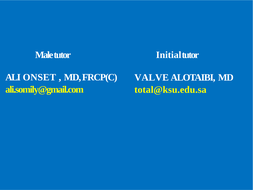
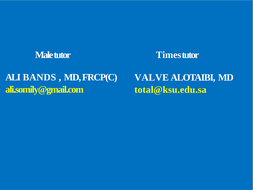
Initial: Initial -> Times (169, 55)
ONSET: ONSET -> BANDS (39, 77)
